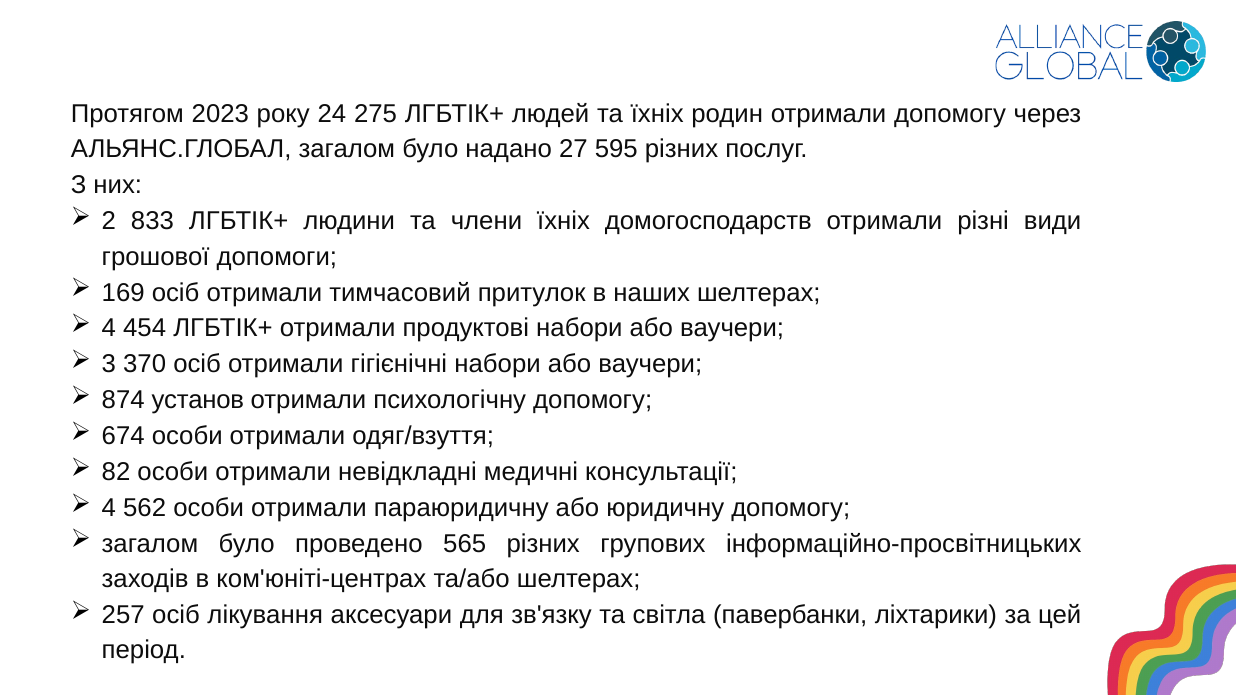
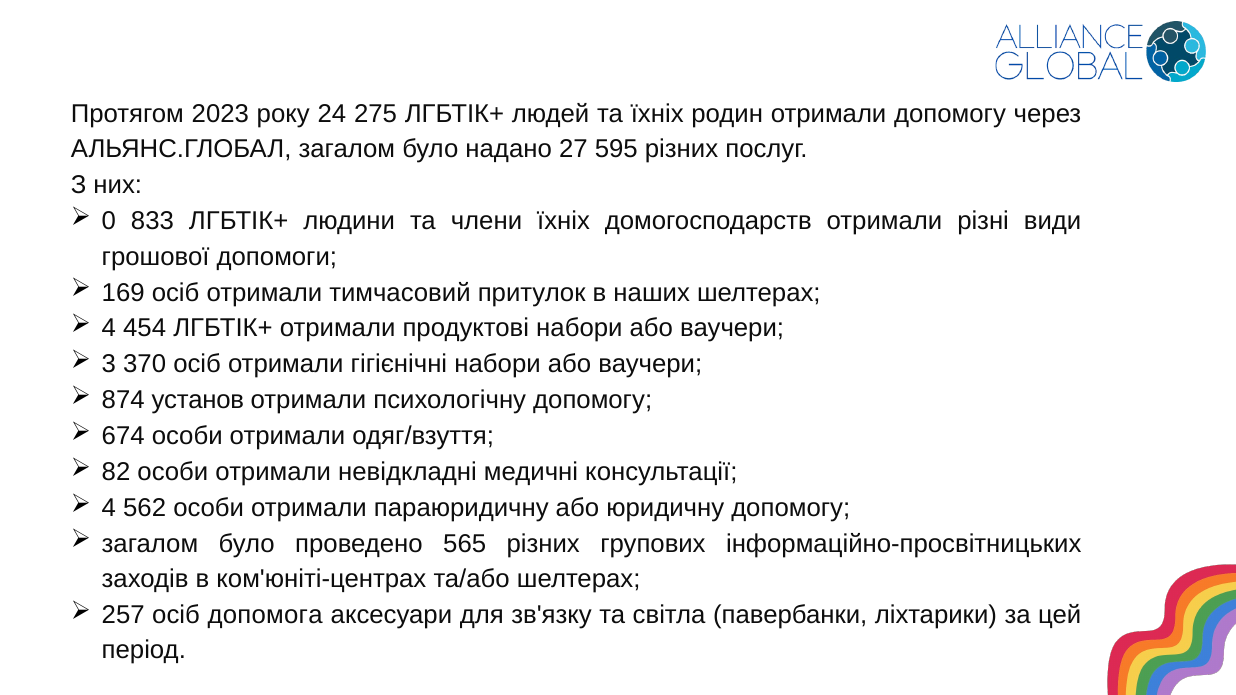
2: 2 -> 0 (109, 221)
лікування: лікування -> допомога (265, 615)
